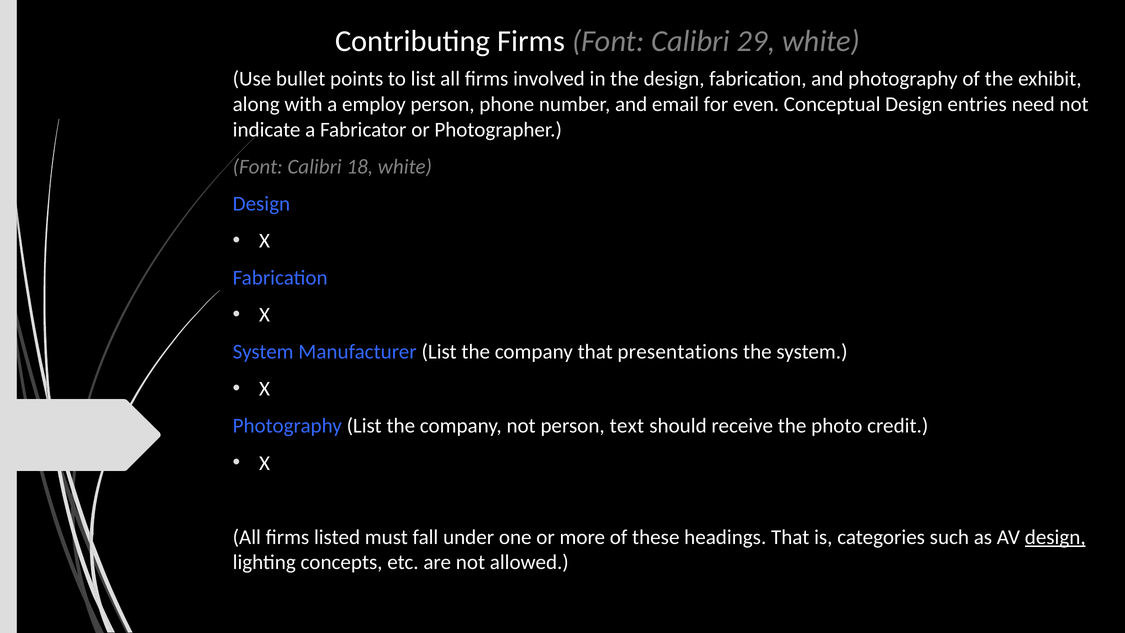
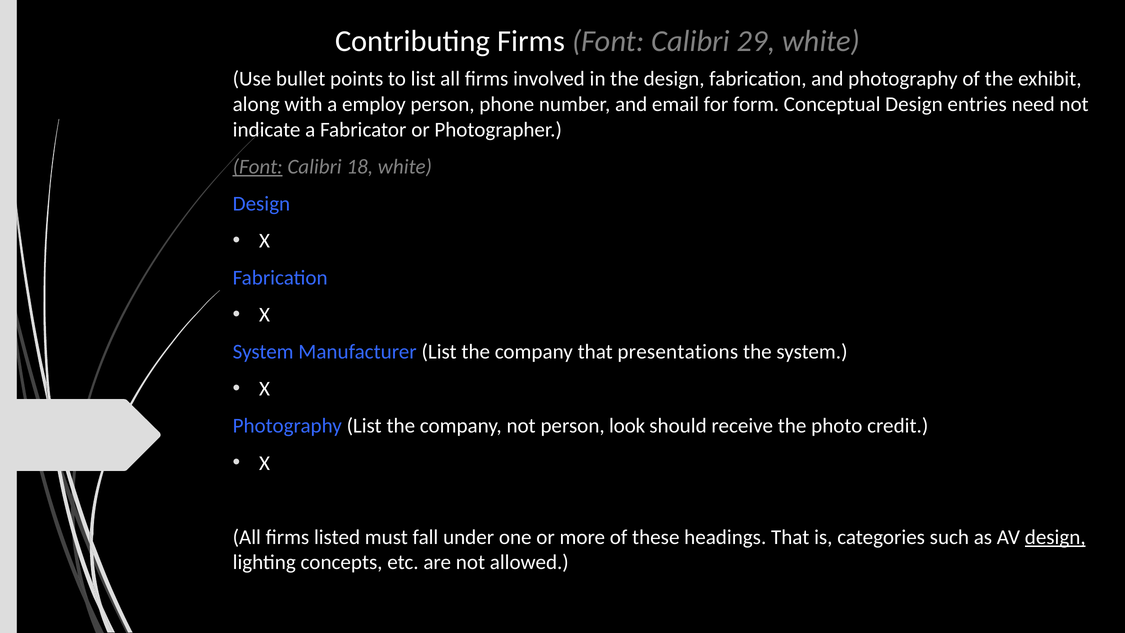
even: even -> form (756, 104)
Font underline: none -> present (258, 167)
text: text -> look (627, 426)
